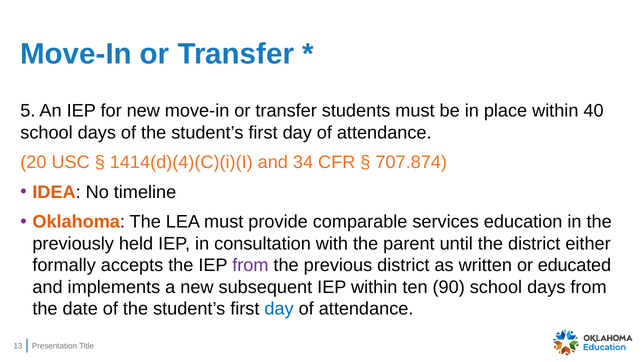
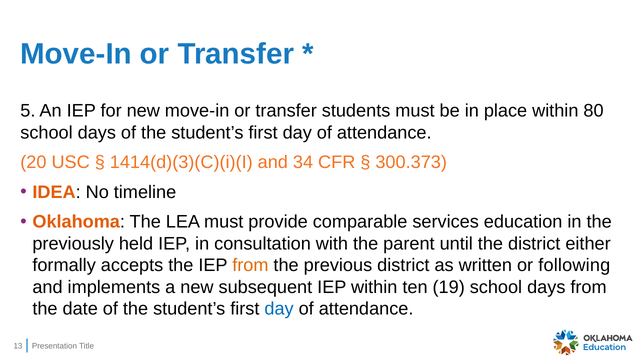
40: 40 -> 80 (594, 111)
1414(d)(4)(C)(i)(I: 1414(d)(4)(C)(i)(I -> 1414(d)(3)(C)(i)(I (181, 163)
707.874: 707.874 -> 300.373 (411, 163)
from colour: purple -> orange (250, 266)
educated: educated -> following (574, 266)
90: 90 -> 19 (449, 287)
